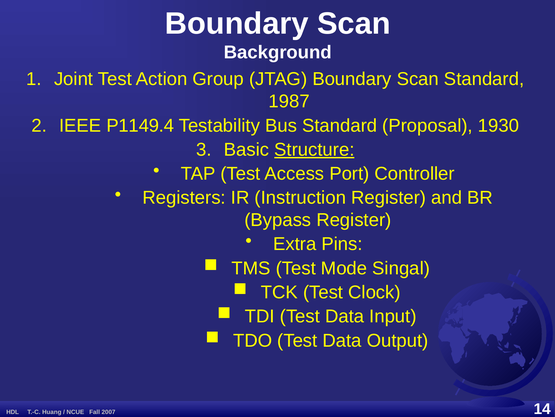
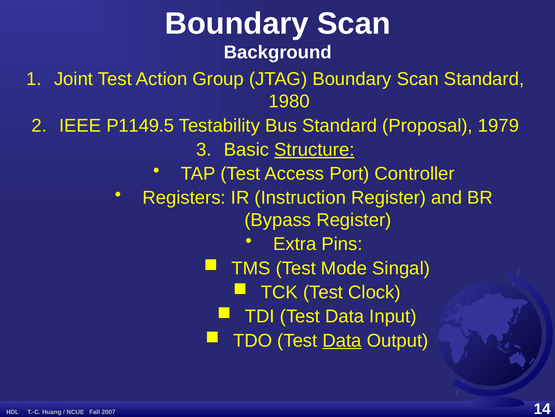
1987: 1987 -> 1980 (289, 101)
P1149.4: P1149.4 -> P1149.5 (140, 125)
1930: 1930 -> 1979 (498, 125)
Data underline: none -> present (342, 340)
